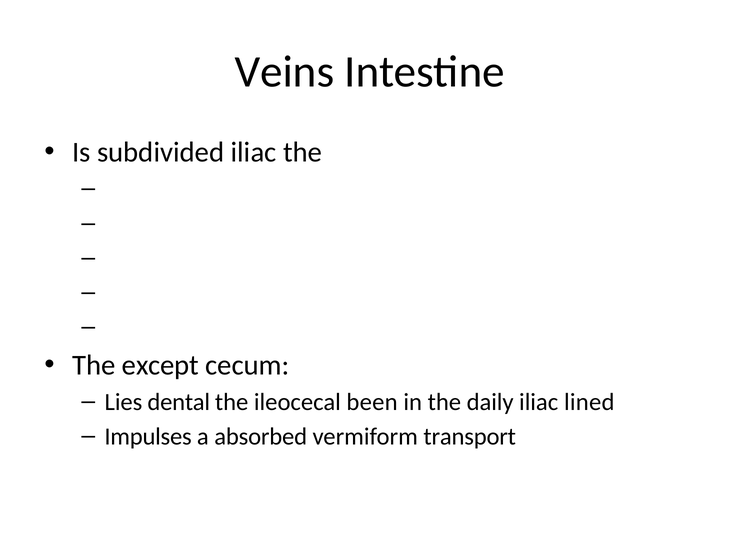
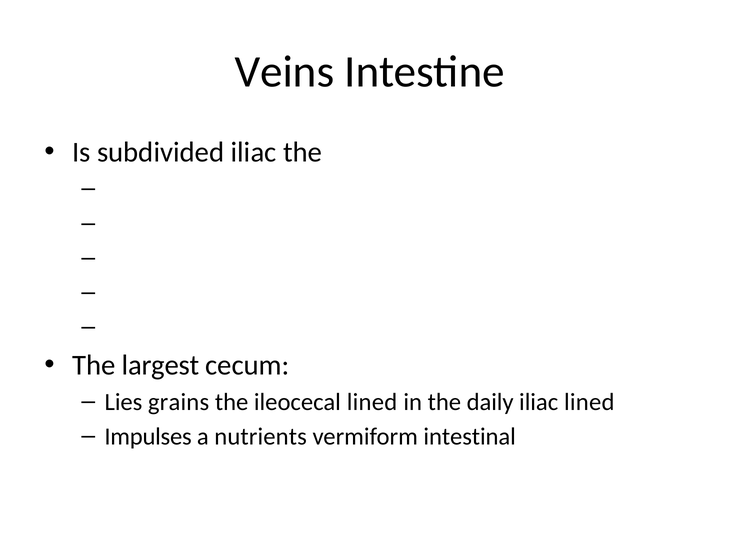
except: except -> largest (161, 365)
dental: dental -> grains (179, 402)
ileocecal been: been -> lined (372, 402)
absorbed: absorbed -> nutrients (261, 437)
transport: transport -> intestinal (470, 437)
